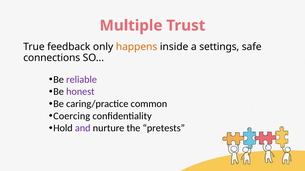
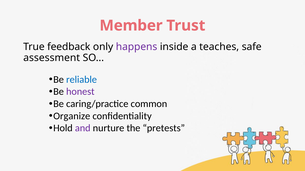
Multiple: Multiple -> Member (131, 26)
happens colour: orange -> purple (137, 47)
settings: settings -> teaches (219, 47)
connections: connections -> assessment (52, 58)
reliable colour: purple -> blue (82, 80)
Coercing: Coercing -> Organize (72, 116)
